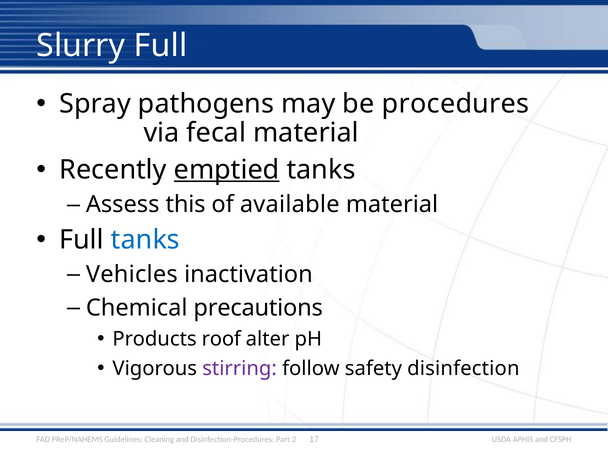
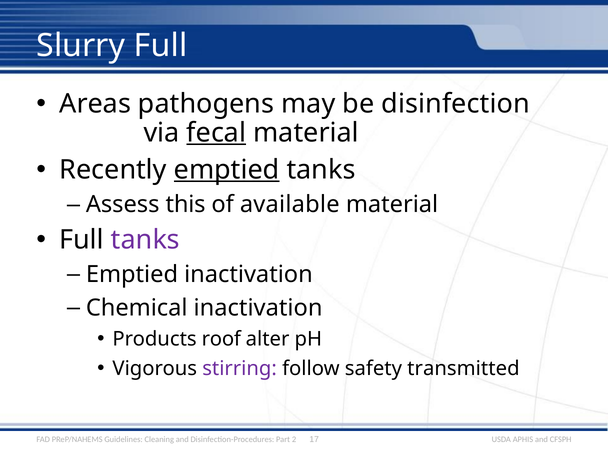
Spray: Spray -> Areas (95, 104)
procedures: procedures -> disinfection (456, 104)
fecal underline: none -> present (216, 133)
tanks colour: blue -> purple (145, 240)
Vehicles: Vehicles -> Emptied (132, 275)
Chemical precautions: precautions -> inactivation (258, 308)
disinfection: disinfection -> transmitted (463, 369)
